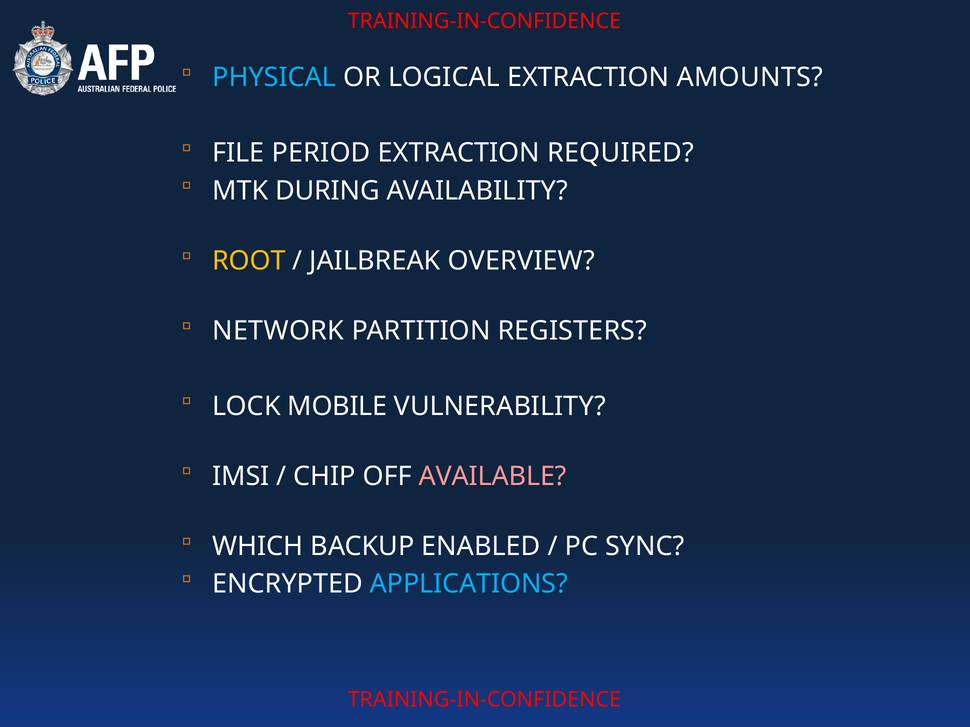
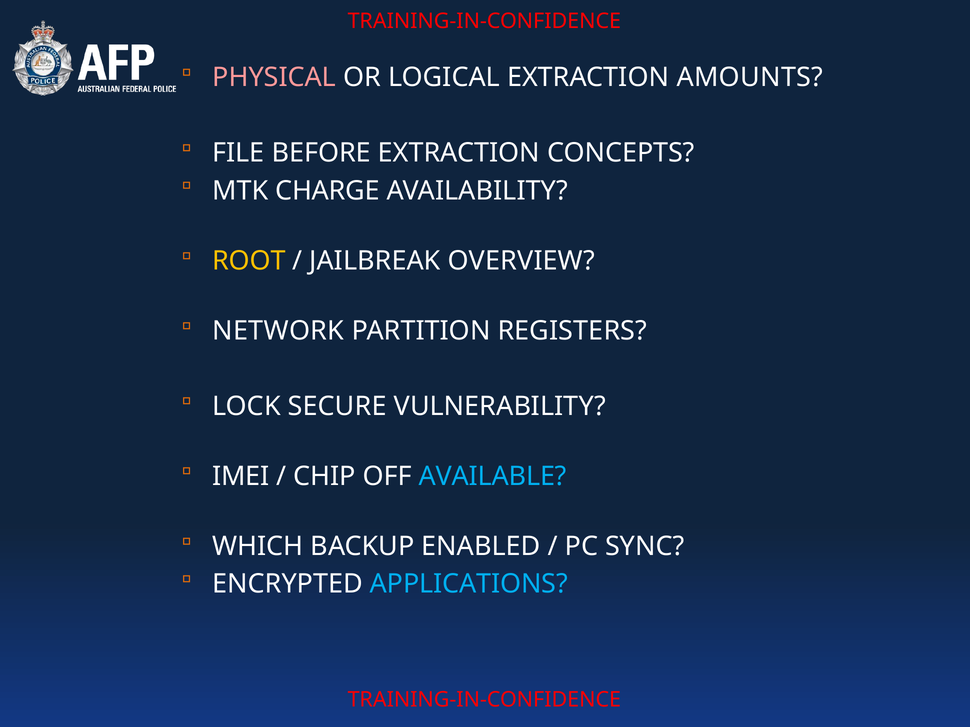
PHYSICAL colour: light blue -> pink (274, 78)
PERIOD: PERIOD -> BEFORE (321, 153)
REQUIRED: REQUIRED -> CONCEPTS (621, 153)
DURING: DURING -> CHARGE (328, 191)
MOBILE: MOBILE -> SECURE (337, 406)
IMSI: IMSI -> IMEI (241, 476)
AVAILABLE colour: pink -> light blue (493, 476)
